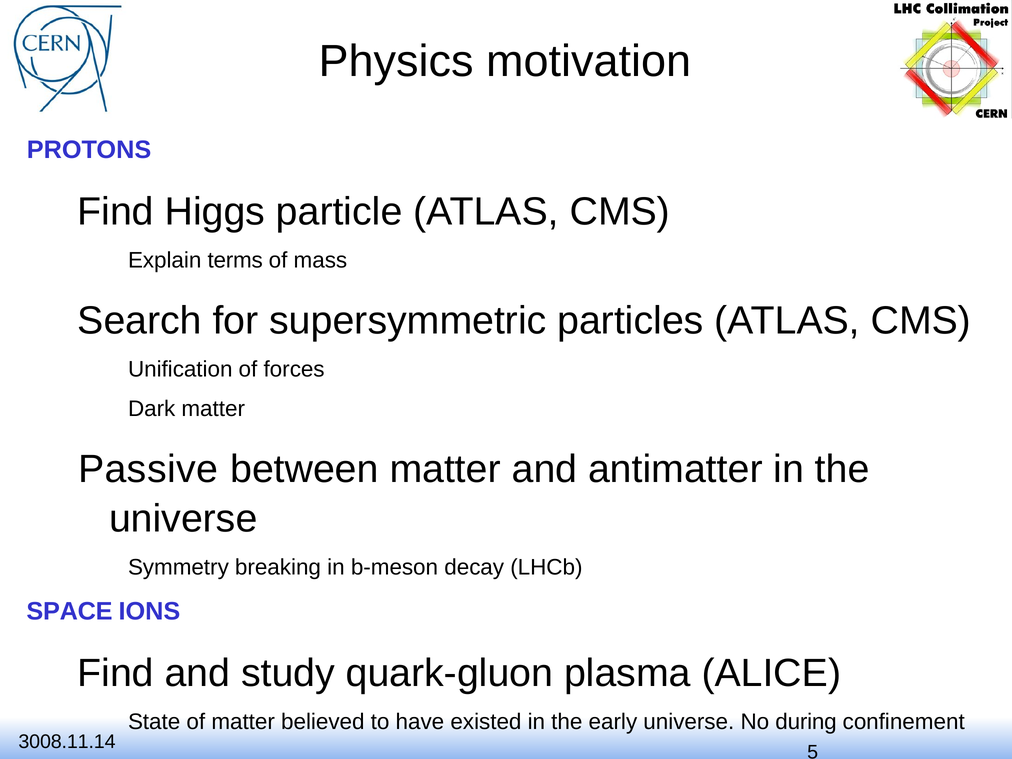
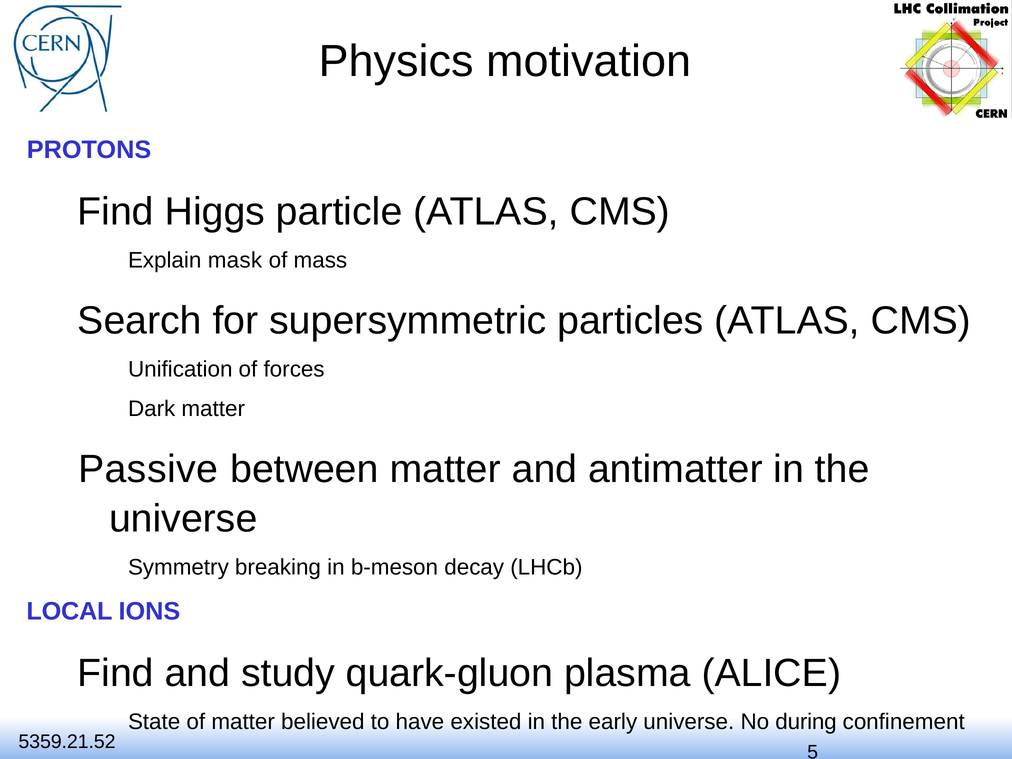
terms: terms -> mask (235, 260)
SPACE: SPACE -> LOCAL (70, 612)
3008.11.14: 3008.11.14 -> 5359.21.52 (67, 742)
